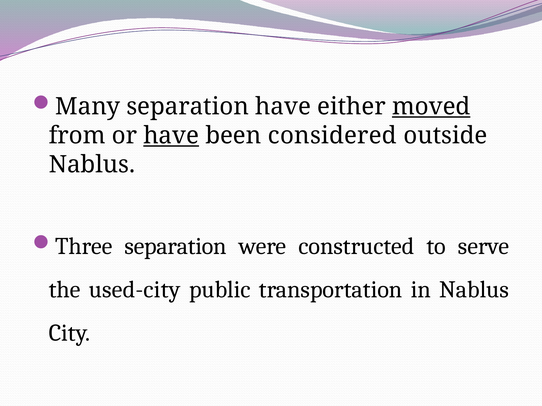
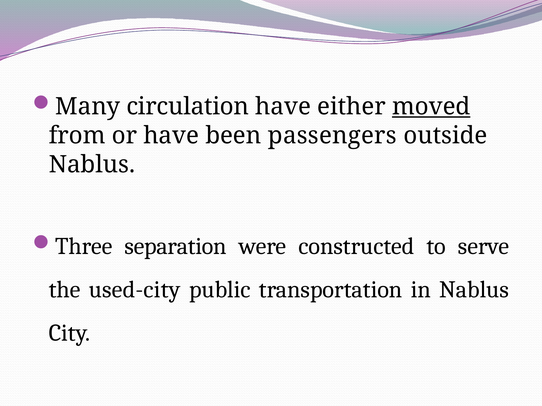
Many separation: separation -> circulation (188, 107)
have underline: present -> none (171, 136)
considered: considered -> passengers (332, 136)
